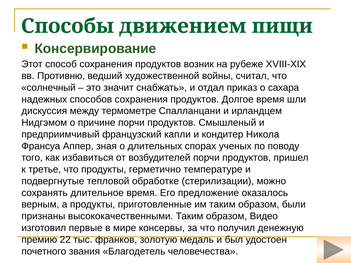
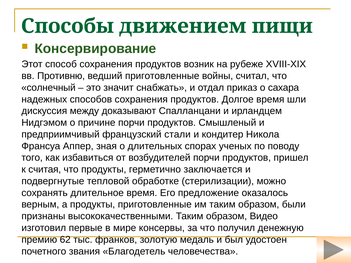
ведший художественной: художественной -> приготовленные (162, 76)
термометре: термометре -> доказывают (129, 111)
капли: капли -> стали (178, 134)
третье: третье -> считая (45, 170)
температуре: температуре -> заключается (213, 170)
22: 22 -> 62 (65, 240)
